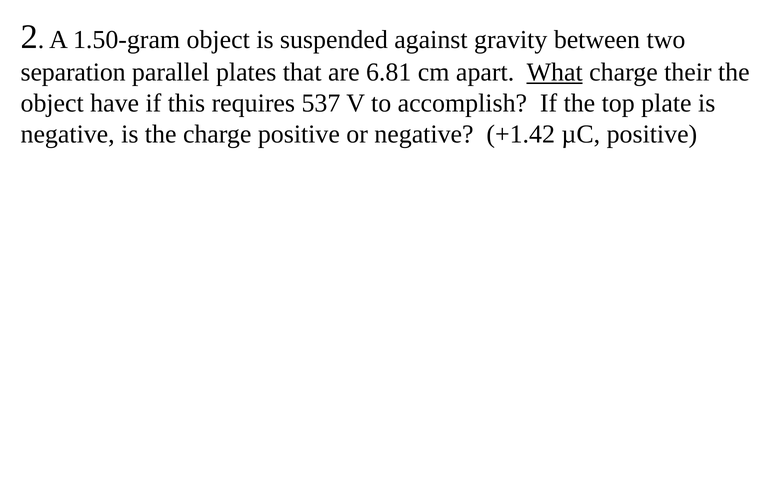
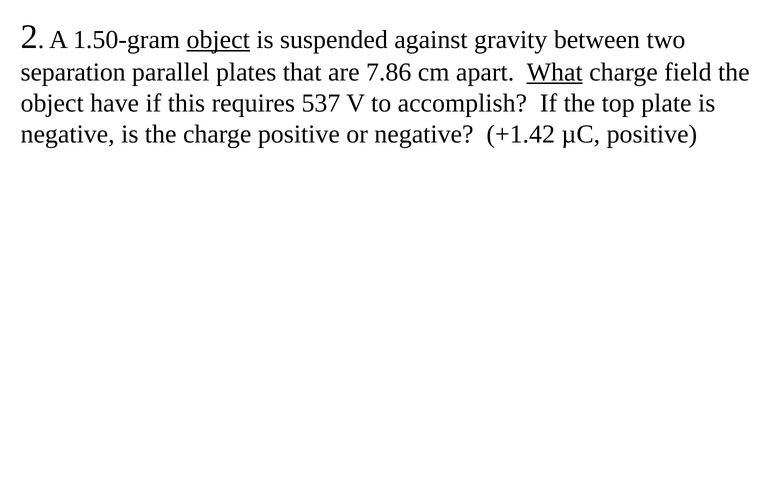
object underline: none -> present (218, 40)
6.81: 6.81 -> 7.86 (389, 72)
their: their -> field (688, 72)
